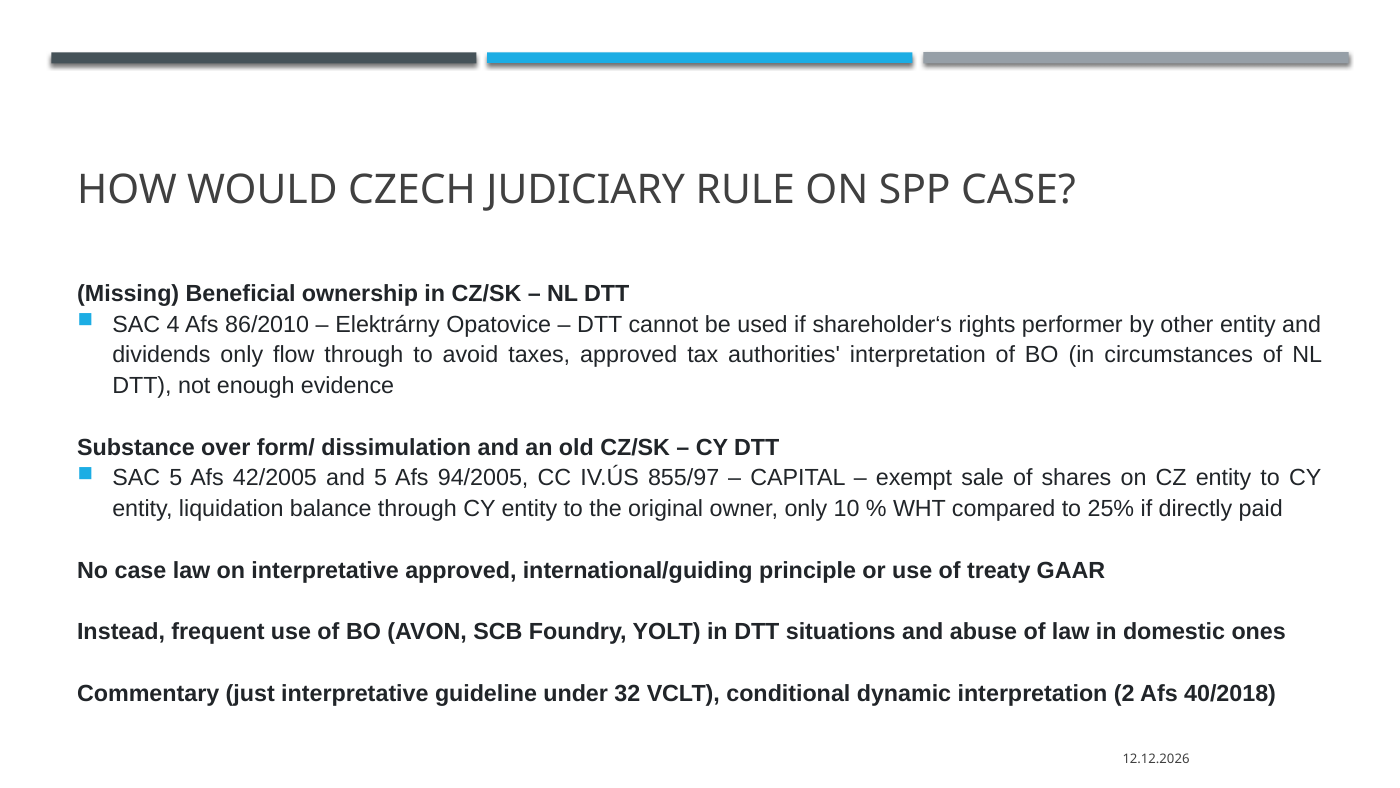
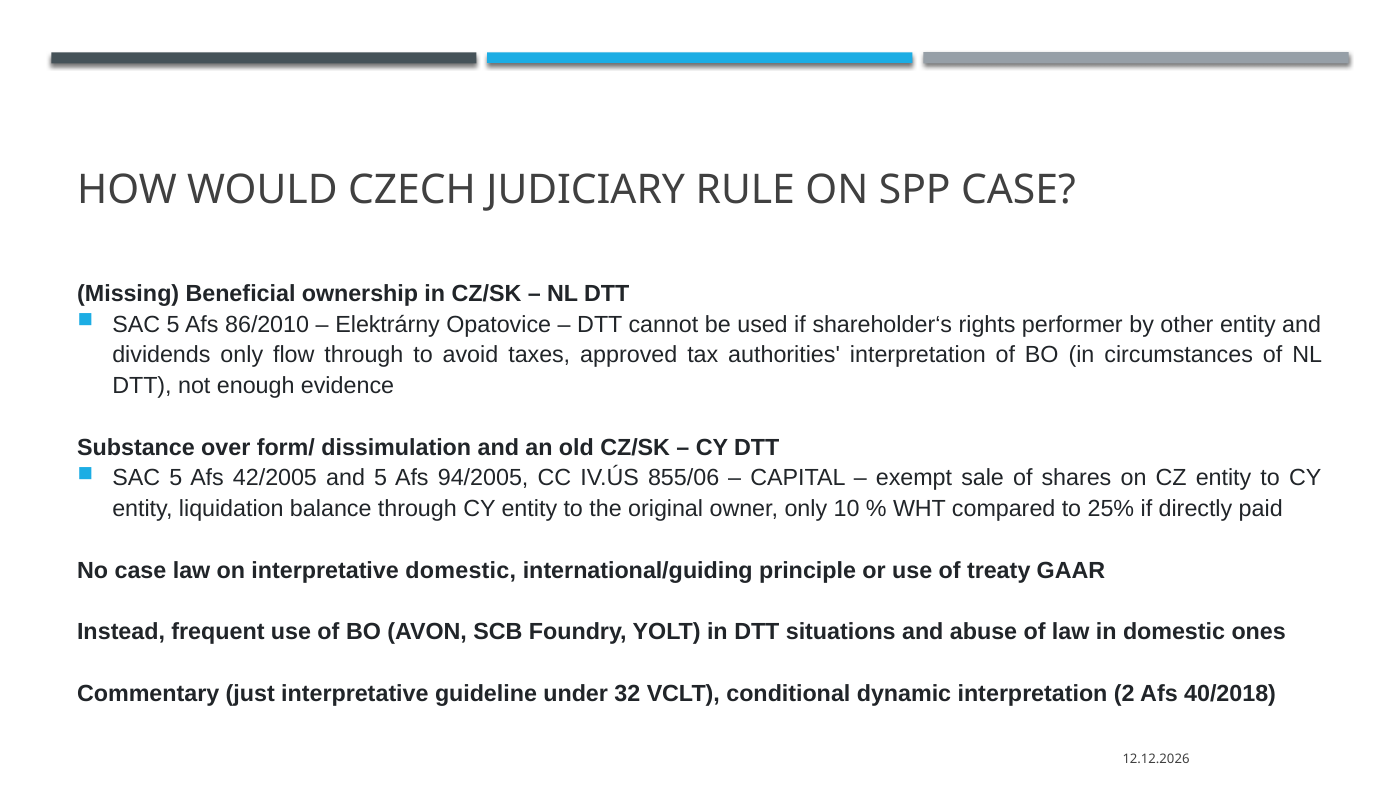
4: 4 -> 5 (173, 324)
855/97: 855/97 -> 855/06 (684, 478)
interpretative approved: approved -> domestic (461, 570)
